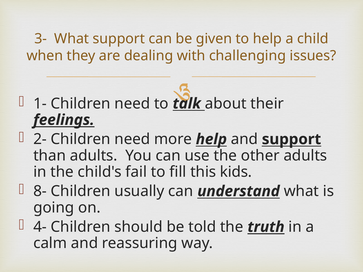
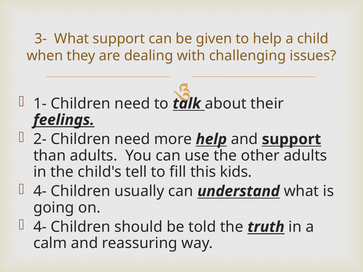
fail: fail -> tell (136, 172)
8-: 8- -> 4- (40, 191)
